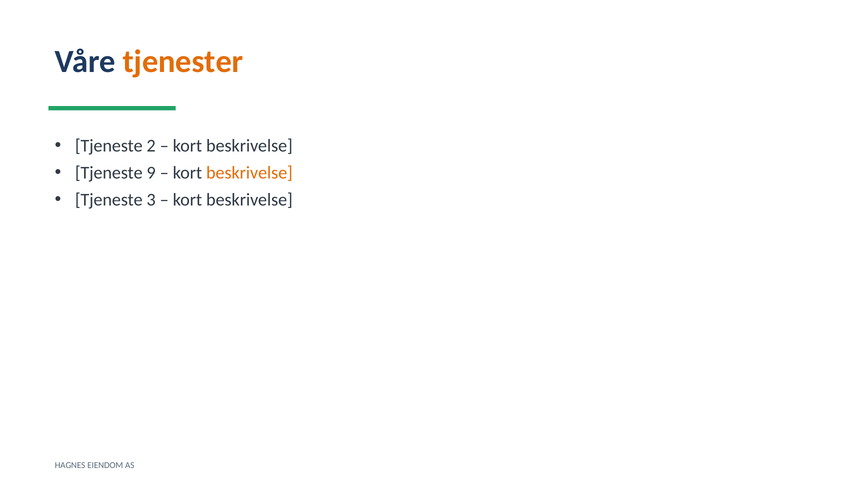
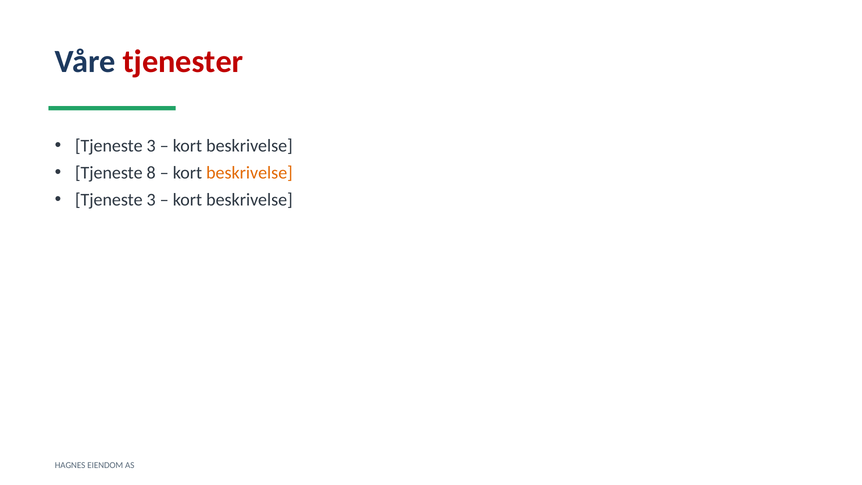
tjenester colour: orange -> red (183, 62)
2: 2 -> 3 (151, 146)
9: 9 -> 8 (151, 173)
